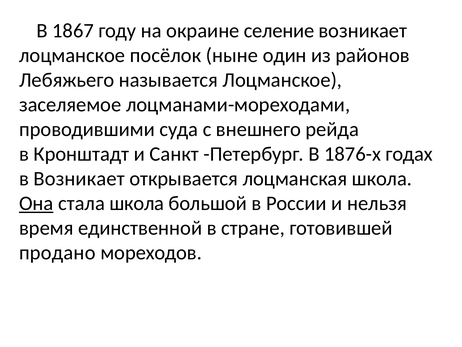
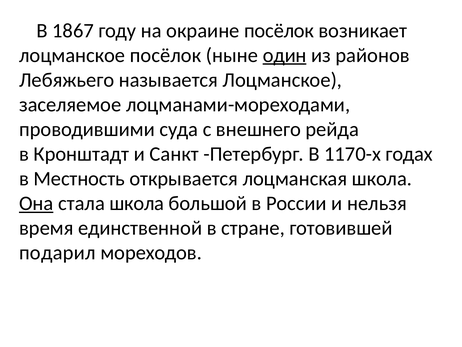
окраине селение: селение -> посёлок (279, 31)
один underline: none -> present (285, 55)
1876-х: 1876-х -> 1170-х (353, 154)
в Возникает: Возникает -> Местность (79, 179)
продано: продано -> подарил (57, 253)
